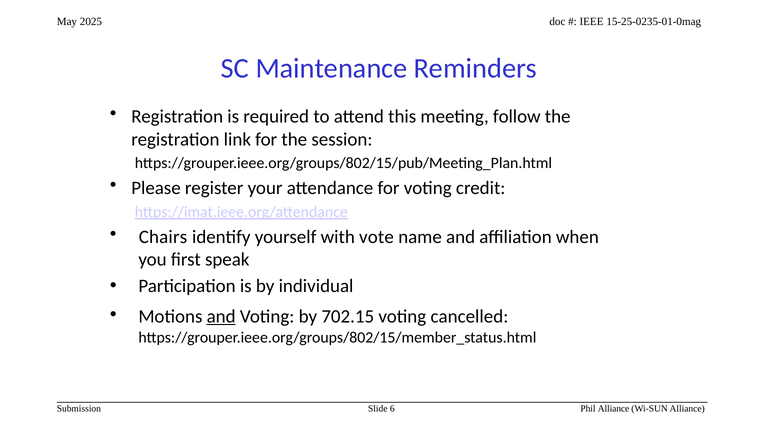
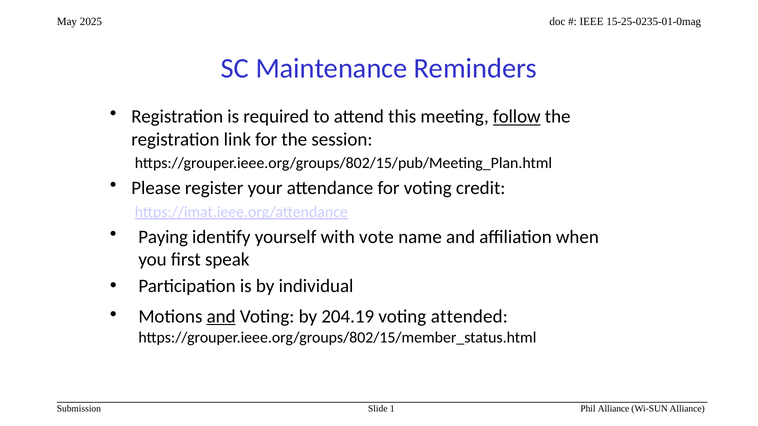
follow underline: none -> present (517, 117)
Chairs: Chairs -> Paying (163, 237)
702.15: 702.15 -> 204.19 (348, 317)
cancelled: cancelled -> attended (469, 317)
6: 6 -> 1 (392, 409)
